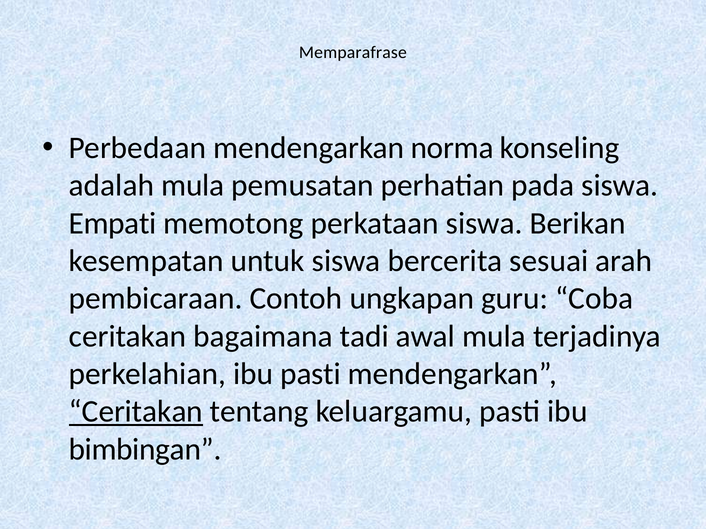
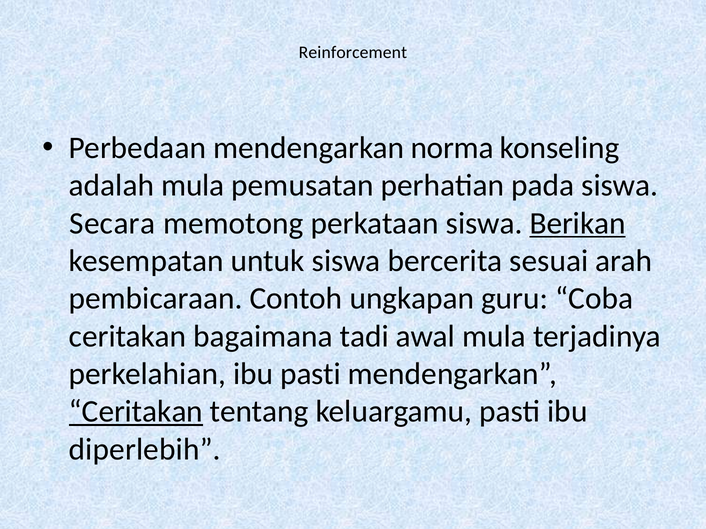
Memparafrase: Memparafrase -> Reinforcement (353, 52)
Empati: Empati -> Secara (112, 224)
Berikan underline: none -> present (578, 224)
bimbingan: bimbingan -> diperlebih (145, 450)
